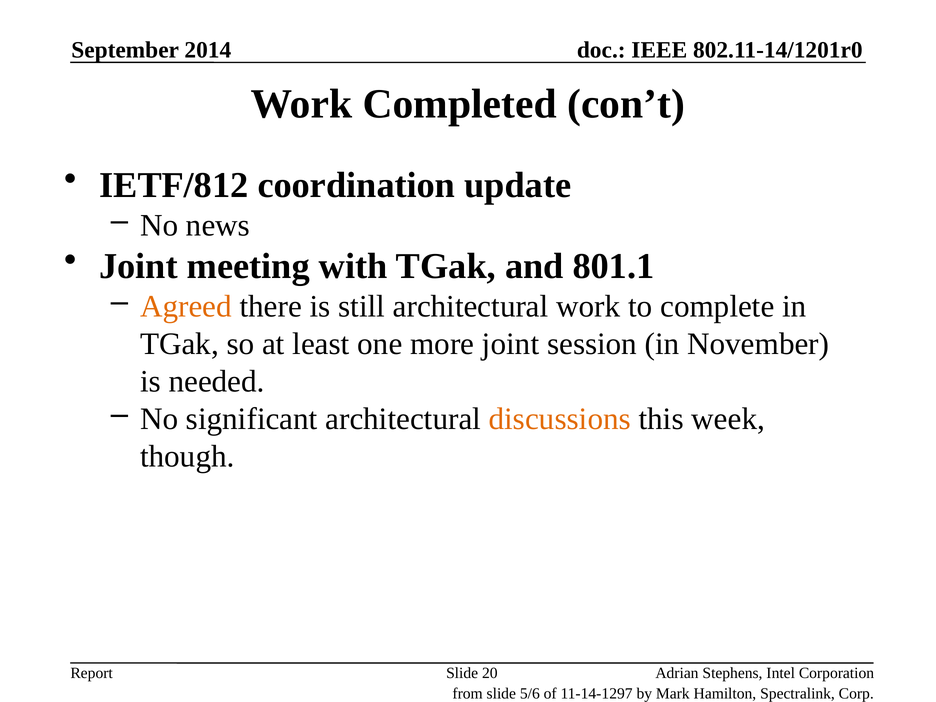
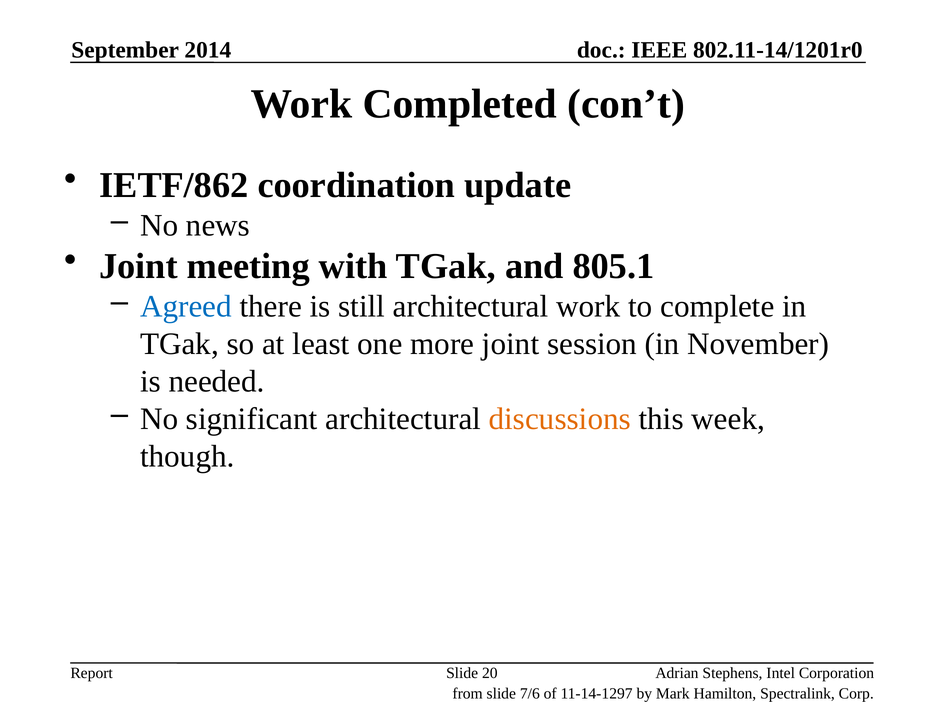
IETF/812: IETF/812 -> IETF/862 (174, 185)
801.1: 801.1 -> 805.1 (614, 266)
Agreed colour: orange -> blue (186, 306)
5/6: 5/6 -> 7/6 (530, 694)
